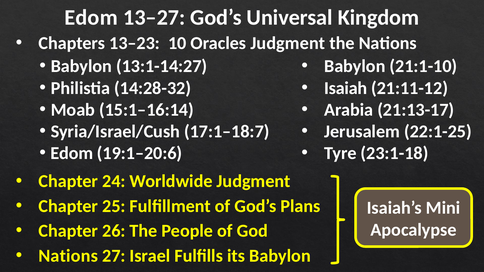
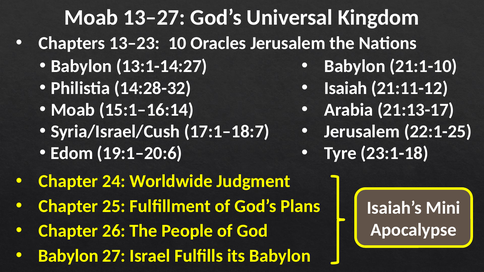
Edom: Edom -> Moab (91, 18)
Oracles Judgment: Judgment -> Jerusalem (288, 43)
Nations: Nations -> Babylon (68, 256)
